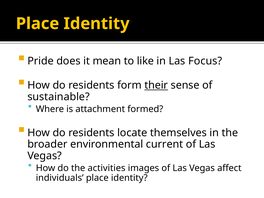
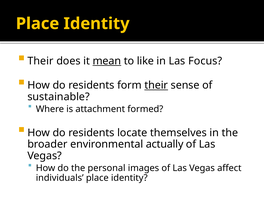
Pride: Pride -> Their (41, 61)
mean underline: none -> present (107, 61)
current: current -> actually (165, 144)
activities: activities -> personal (107, 168)
